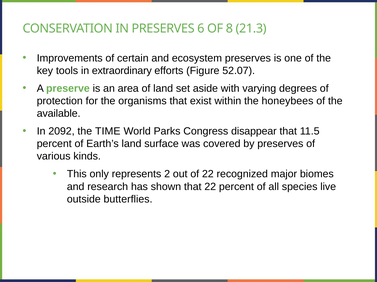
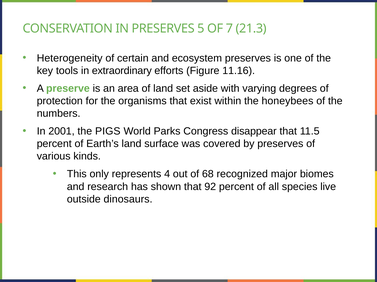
6: 6 -> 5 (201, 29)
8: 8 -> 7 (229, 29)
Improvements: Improvements -> Heterogeneity (70, 58)
52.07: 52.07 -> 11.16 (239, 71)
available: available -> numbers (59, 114)
2092: 2092 -> 2001 (61, 132)
TIME: TIME -> PIGS (108, 132)
2: 2 -> 4 (167, 175)
of 22: 22 -> 68 (208, 175)
that 22: 22 -> 92 (210, 187)
butterflies: butterflies -> dinosaurs (128, 200)
